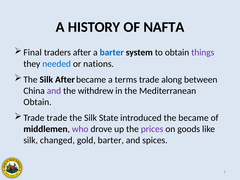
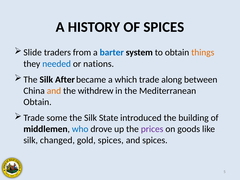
OF NAFTA: NAFTA -> SPICES (164, 27)
Final: Final -> Slide (33, 53)
traders after: after -> from (82, 53)
things colour: purple -> orange (203, 53)
terms: terms -> which (126, 80)
and colour: purple -> orange (54, 91)
Trade trade: trade -> some (57, 118)
the became: became -> building (194, 118)
who colour: purple -> blue (80, 129)
gold barter: barter -> spices (111, 140)
